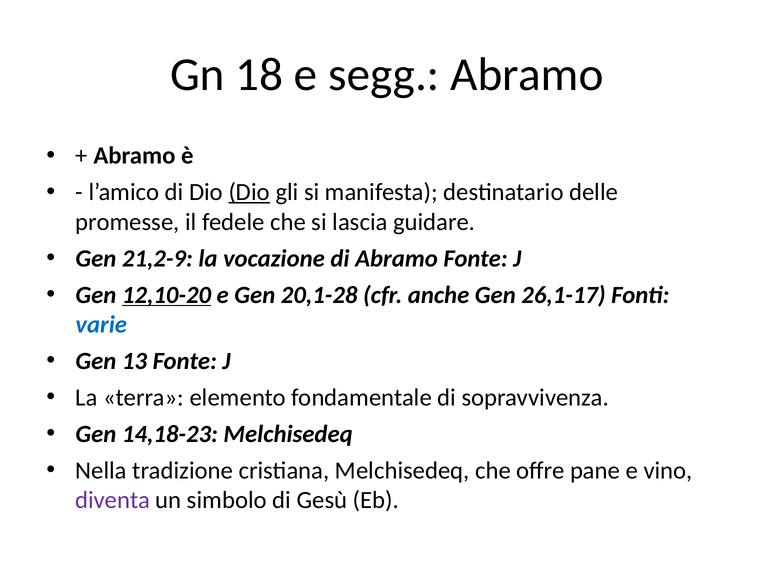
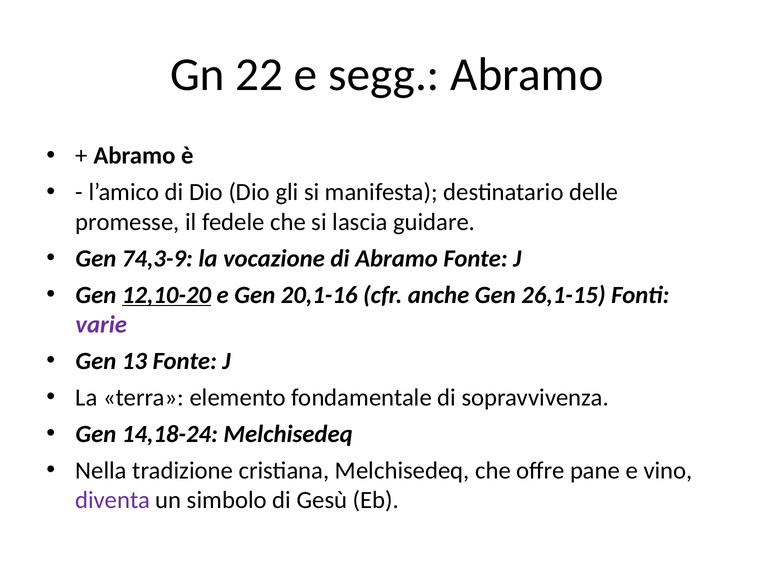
18: 18 -> 22 (259, 75)
Dio underline: present -> none (249, 192)
21,2-9: 21,2-9 -> 74,3-9 (157, 259)
20,1-28: 20,1-28 -> 20,1-16 (319, 295)
26,1-17: 26,1-17 -> 26,1-15 (563, 295)
varie colour: blue -> purple (101, 325)
14,18-23: 14,18-23 -> 14,18-24 (170, 434)
